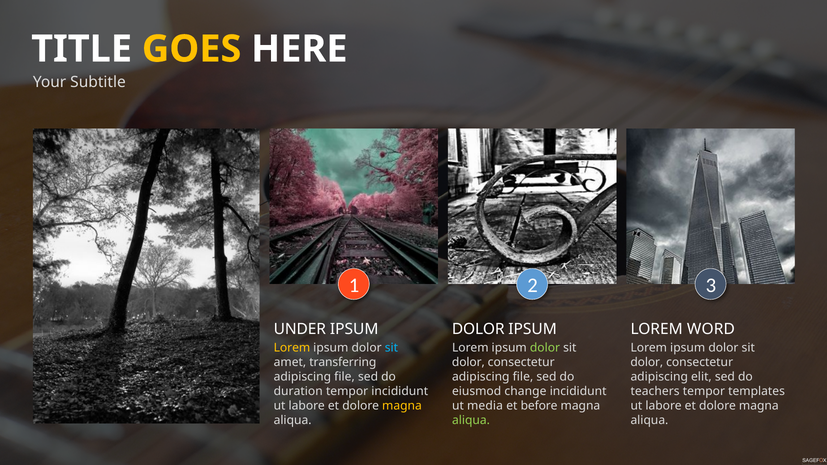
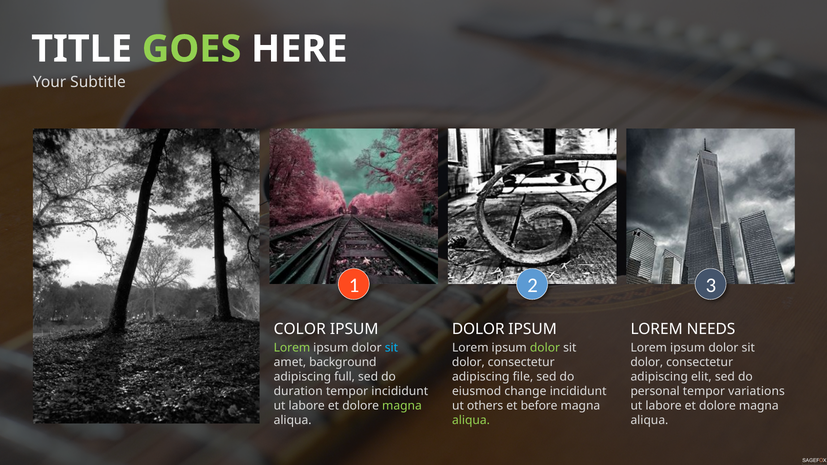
GOES colour: yellow -> light green (192, 49)
UNDER: UNDER -> COLOR (300, 329)
WORD: WORD -> NEEDS (711, 329)
Lorem colour: yellow -> light green (292, 348)
transferring: transferring -> background (343, 362)
file: file -> full (345, 377)
teachers: teachers -> personal (655, 391)
templates: templates -> variations (757, 391)
magna colour: yellow -> light green (402, 406)
media: media -> others (485, 406)
